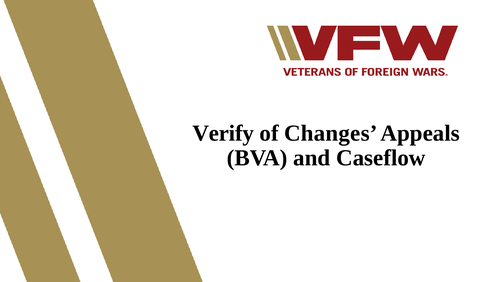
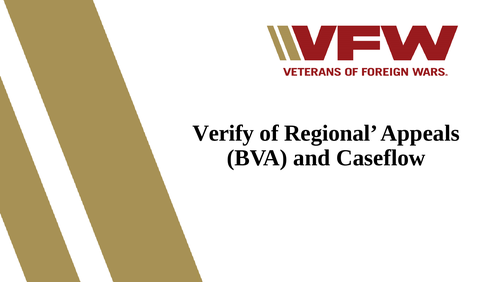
Changes: Changes -> Regional (331, 133)
